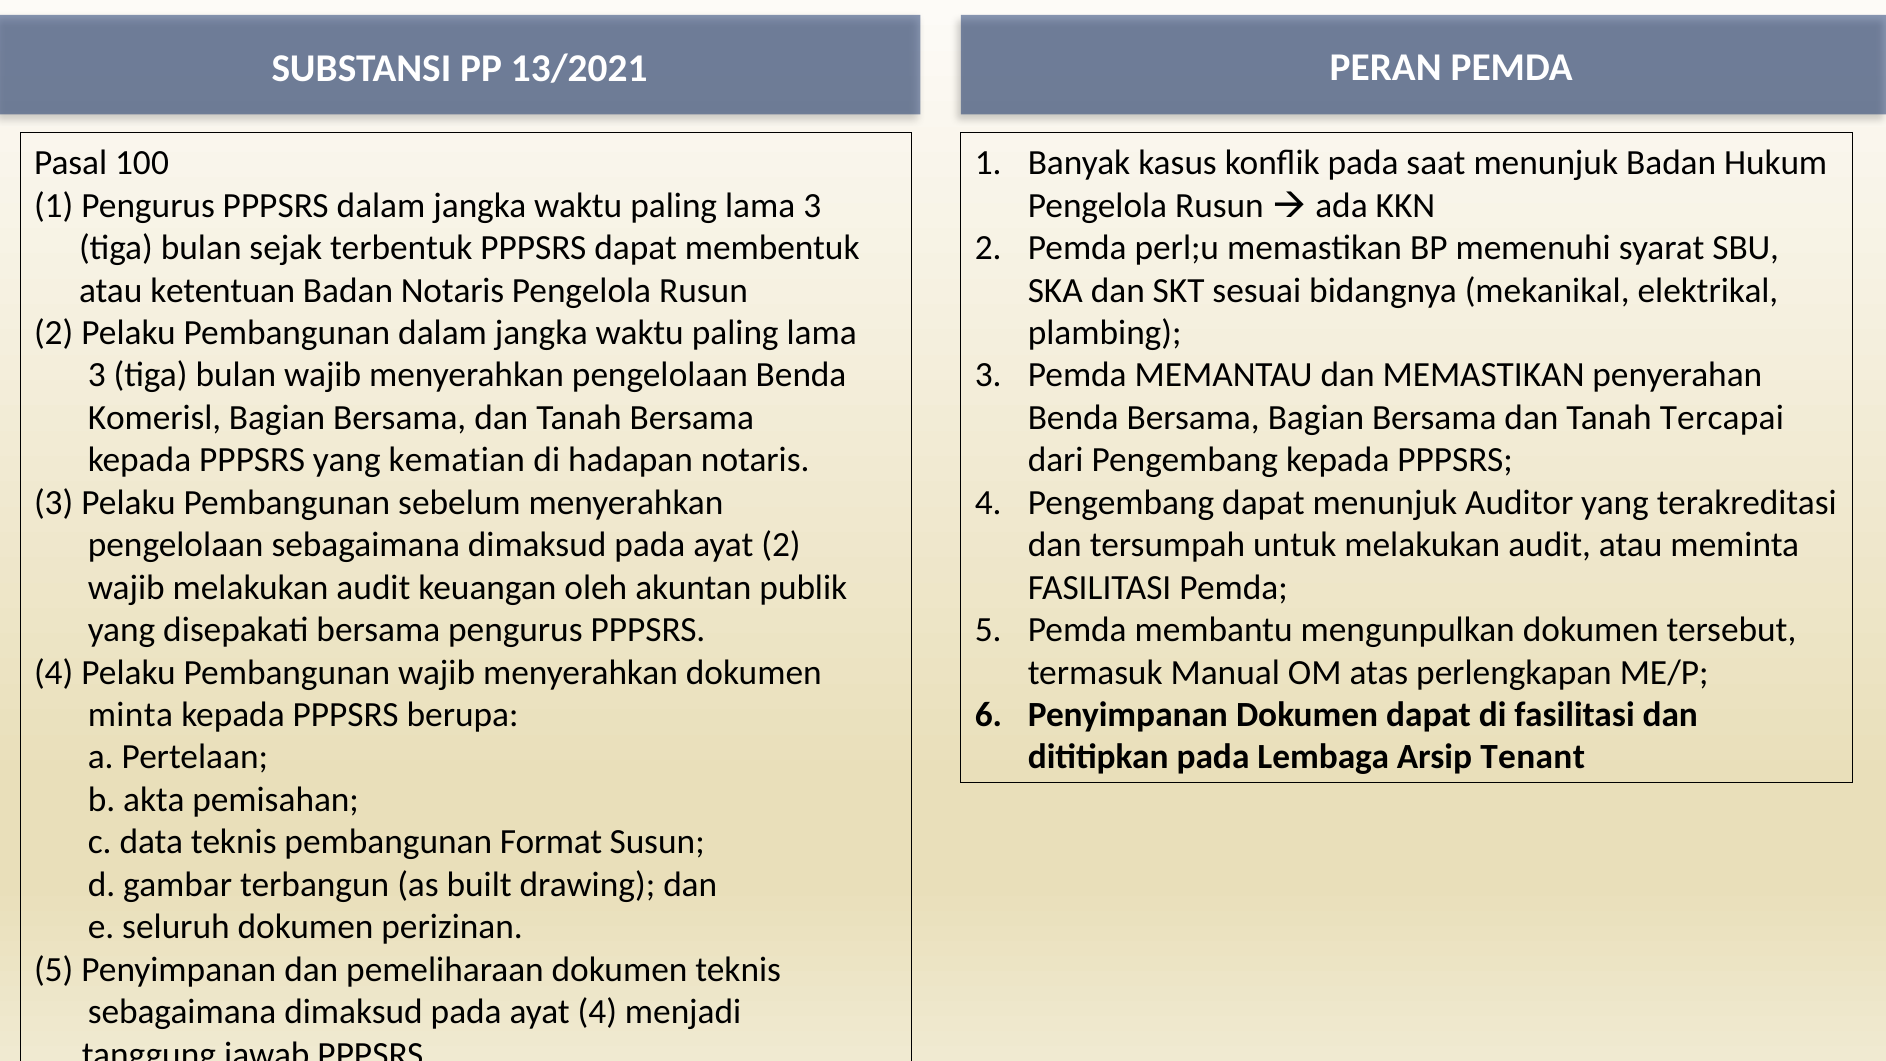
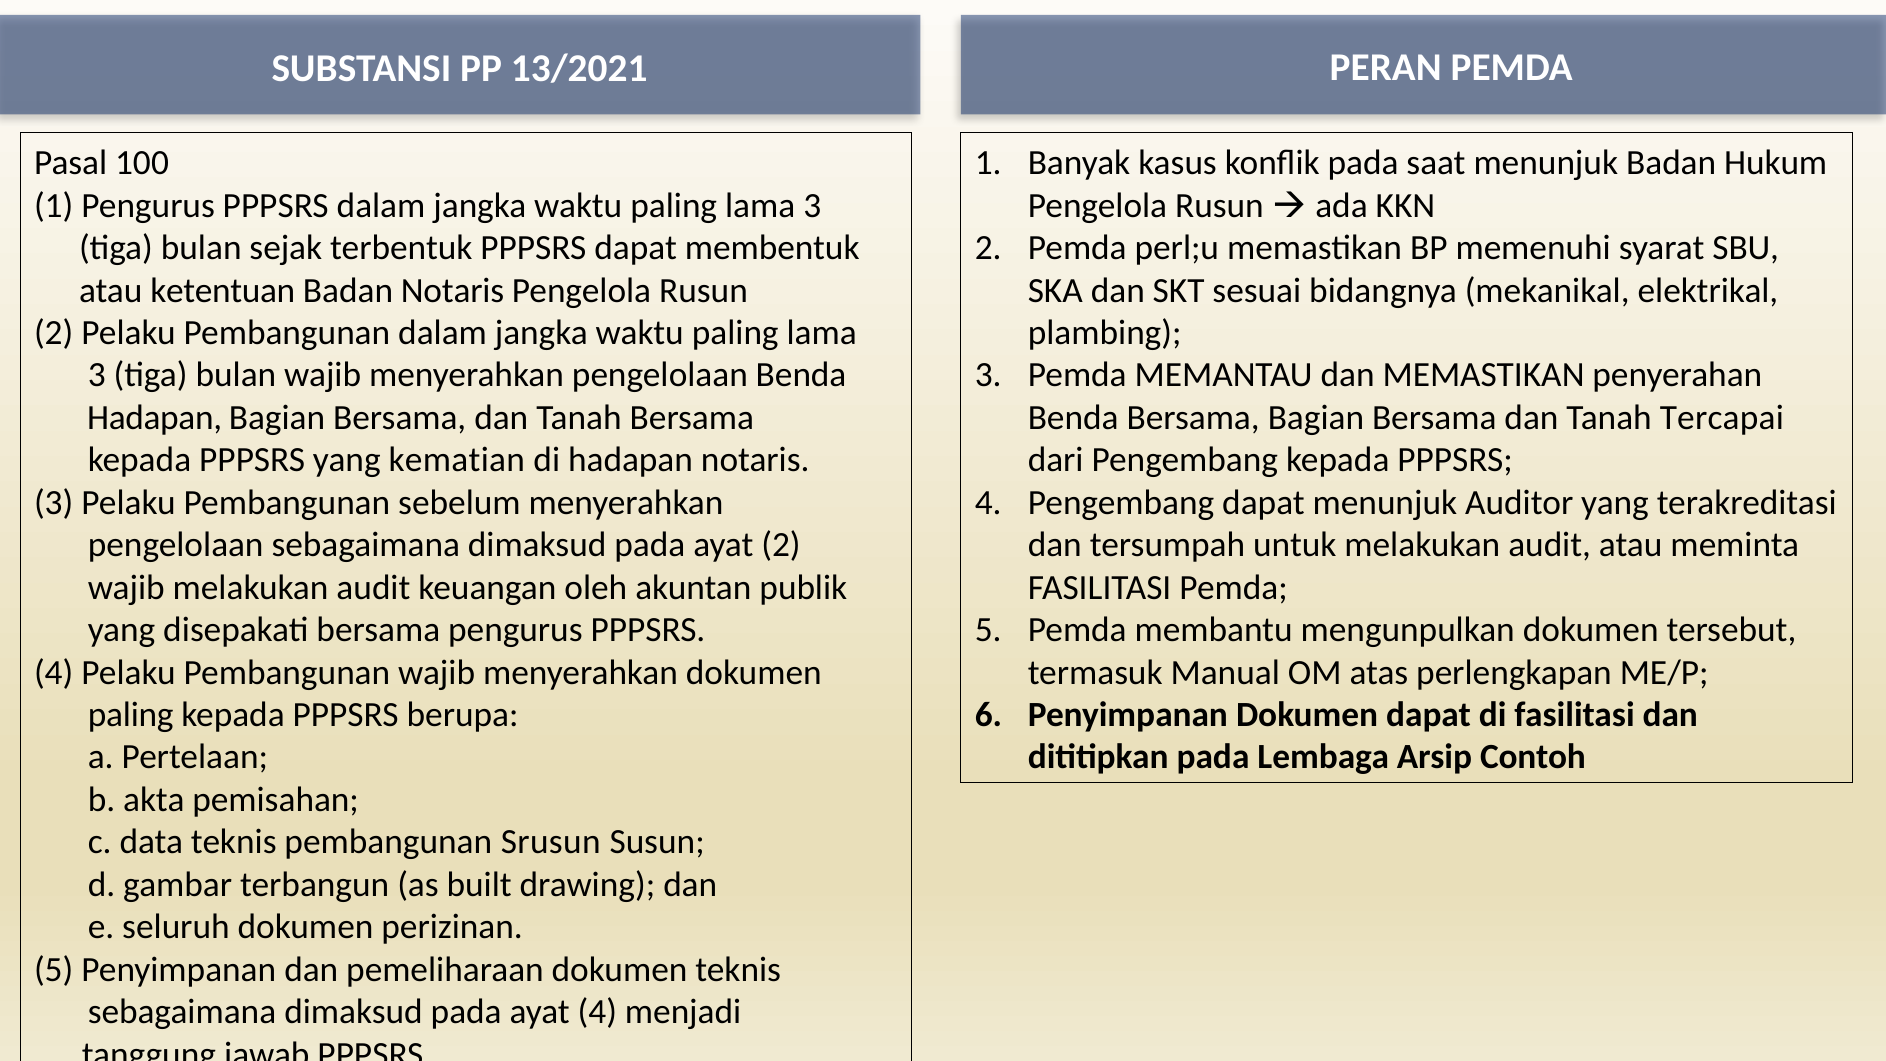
Komerisl: Komerisl -> Hadapan (155, 418)
minta: minta -> paling (131, 715)
Tenant: Tenant -> Contoh (1533, 757)
Format: Format -> Srusun (551, 842)
